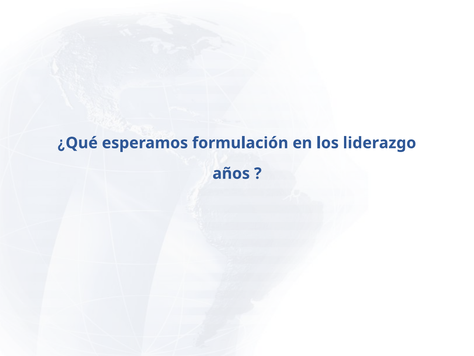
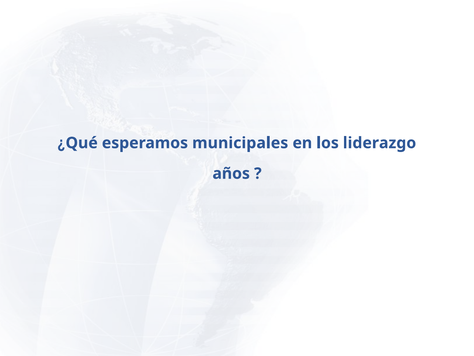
formulación: formulación -> municipales (240, 143)
